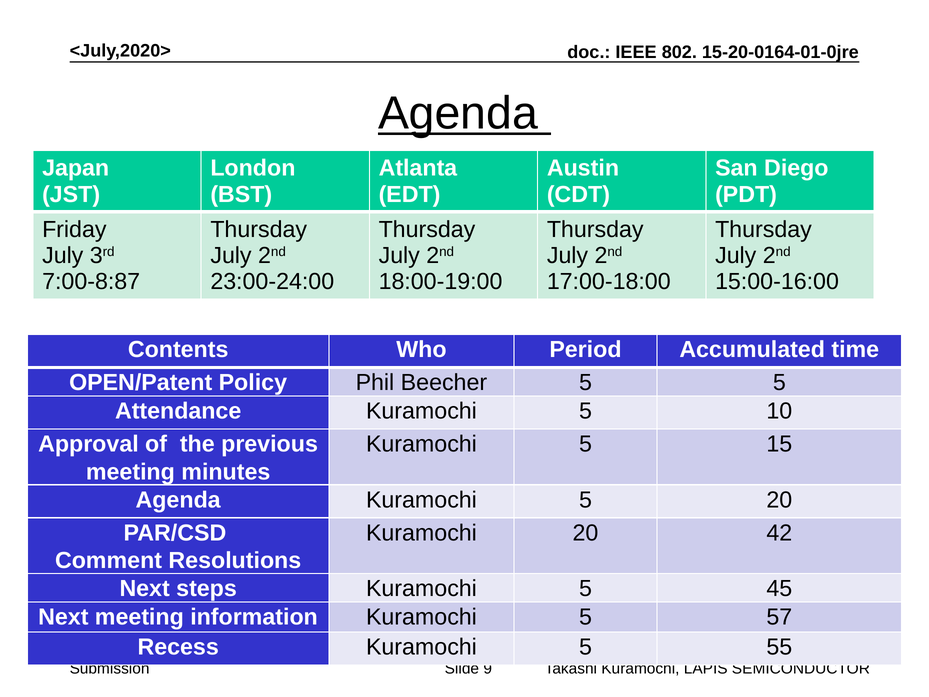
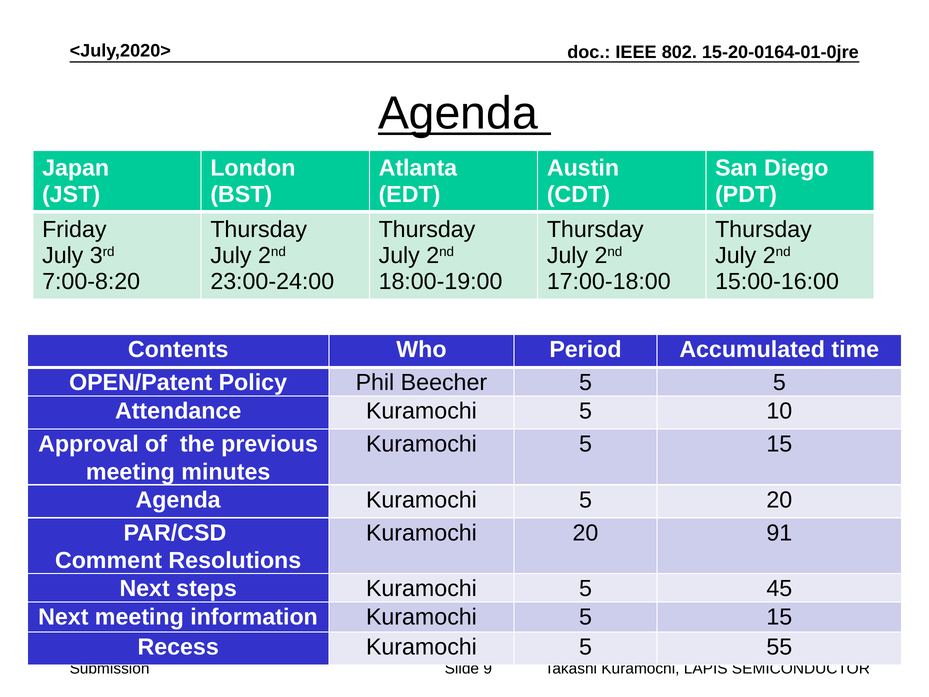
7:00-8:87: 7:00-8:87 -> 7:00-8:20 (91, 282)
42: 42 -> 91 (779, 533)
information Kuramochi 5 57: 57 -> 15 (779, 617)
